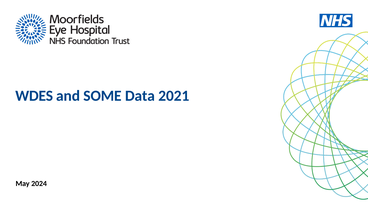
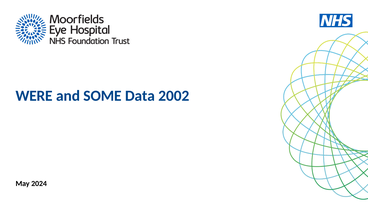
WDES: WDES -> WERE (34, 96)
2021: 2021 -> 2002 (174, 96)
